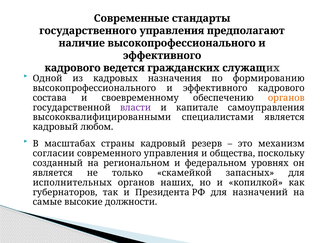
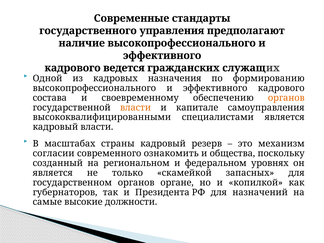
власти colour: purple -> orange (136, 108)
кадровый любом: любом -> власти (97, 127)
современного управления: управления -> ознакомить (171, 153)
исполнительных: исполнительных -> государственном (72, 183)
наших: наших -> органе (177, 183)
